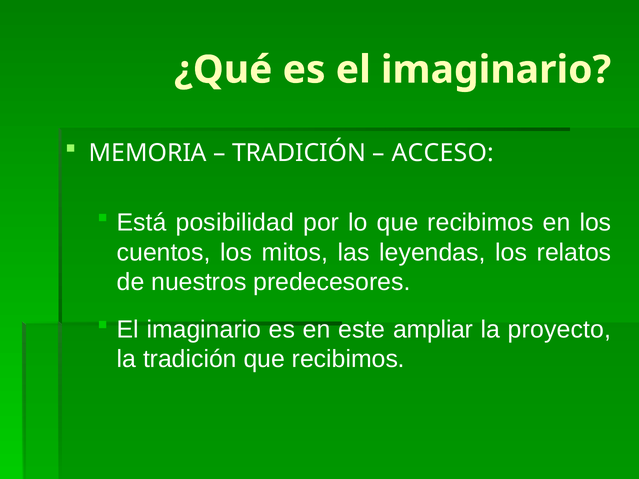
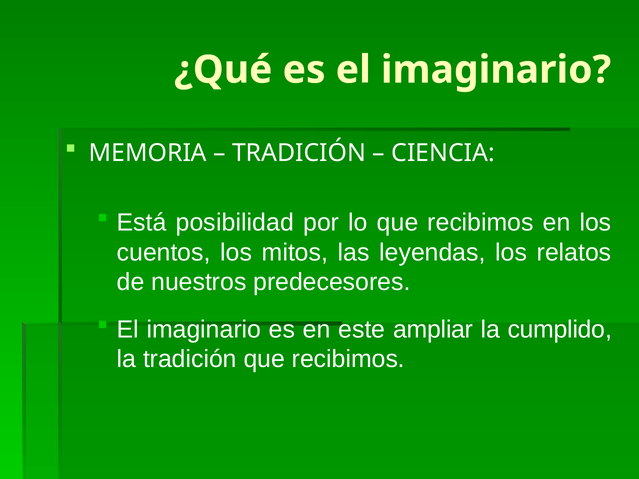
ACCESO: ACCESO -> CIENCIA (443, 153)
proyecto: proyecto -> cumplido (560, 330)
